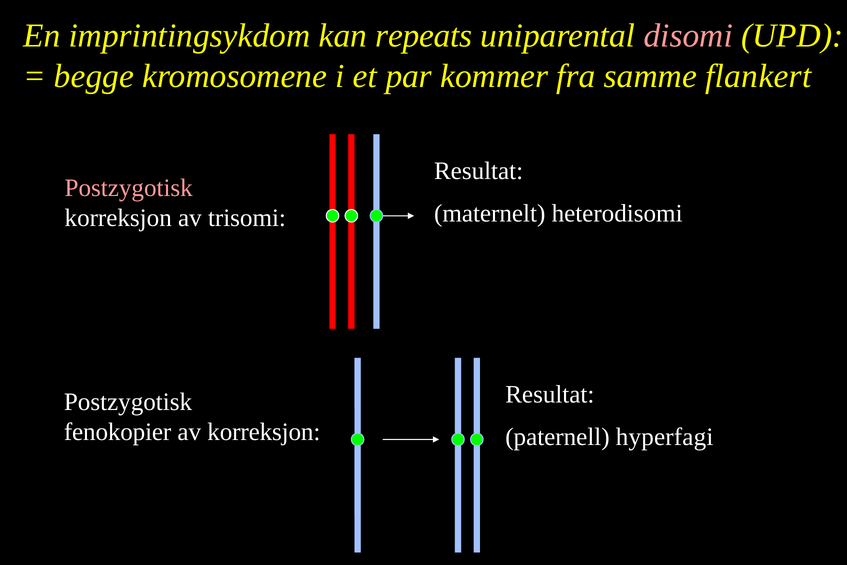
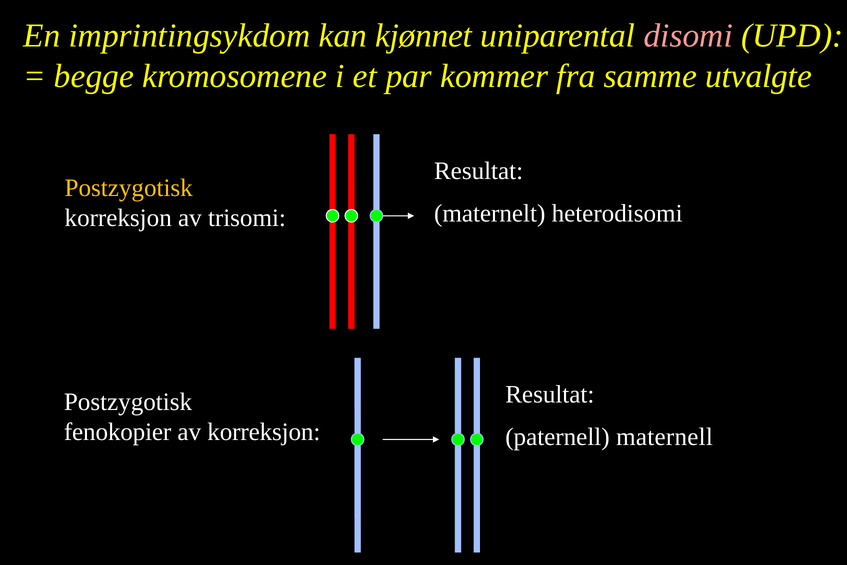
repeats: repeats -> kjønnet (424, 36)
flankert: flankert -> utvalgte (759, 76)
Postzygotisk colour: pink -> yellow (129, 188)
hyperfagi: hyperfagi -> maternell (665, 437)
